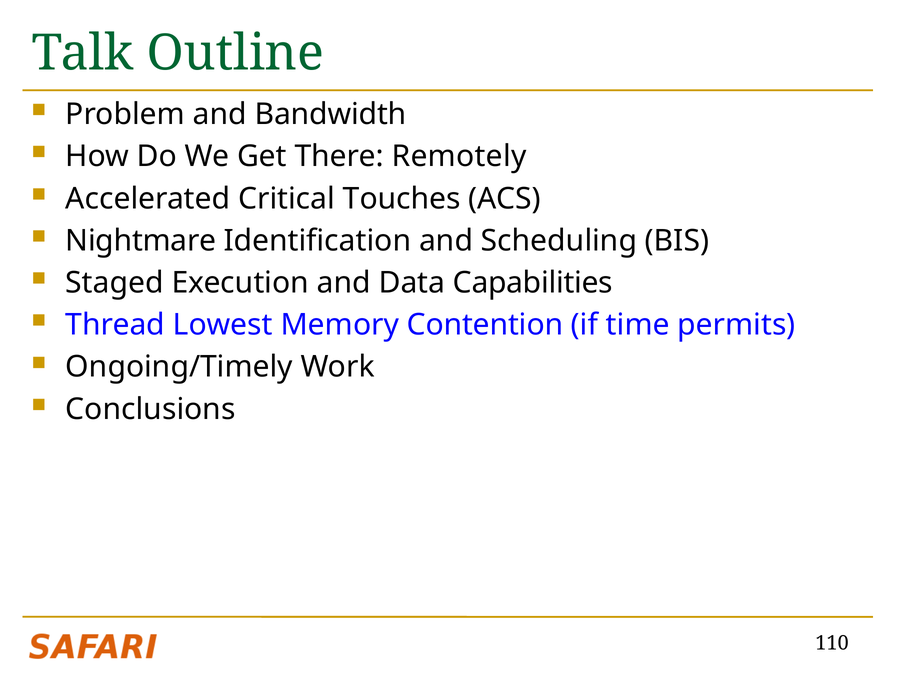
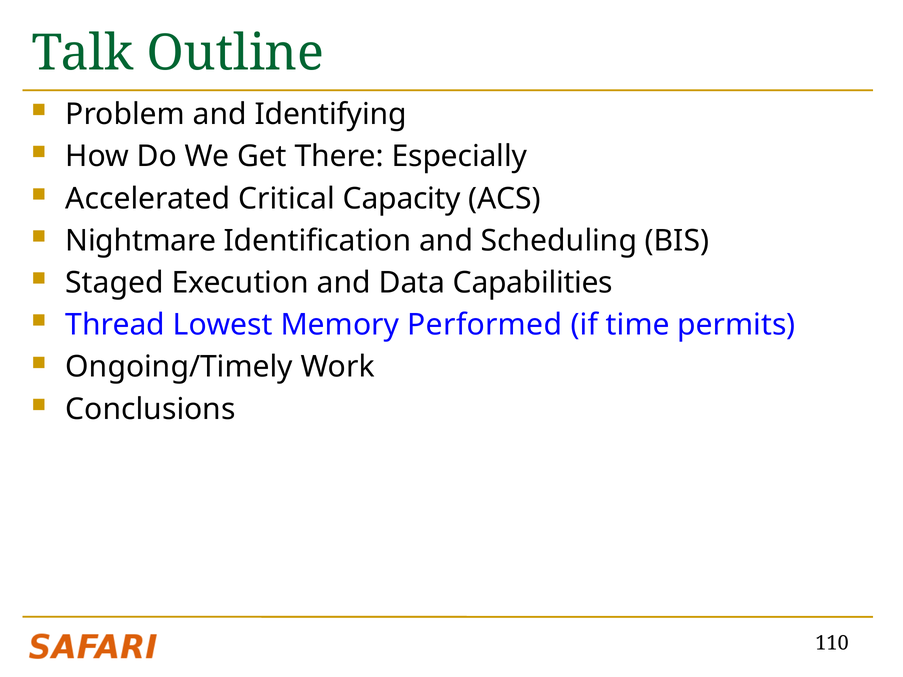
Bandwidth: Bandwidth -> Identifying (331, 114)
Remotely: Remotely -> Especially (459, 157)
Touches: Touches -> Capacity (402, 199)
Contention: Contention -> Performed (485, 325)
